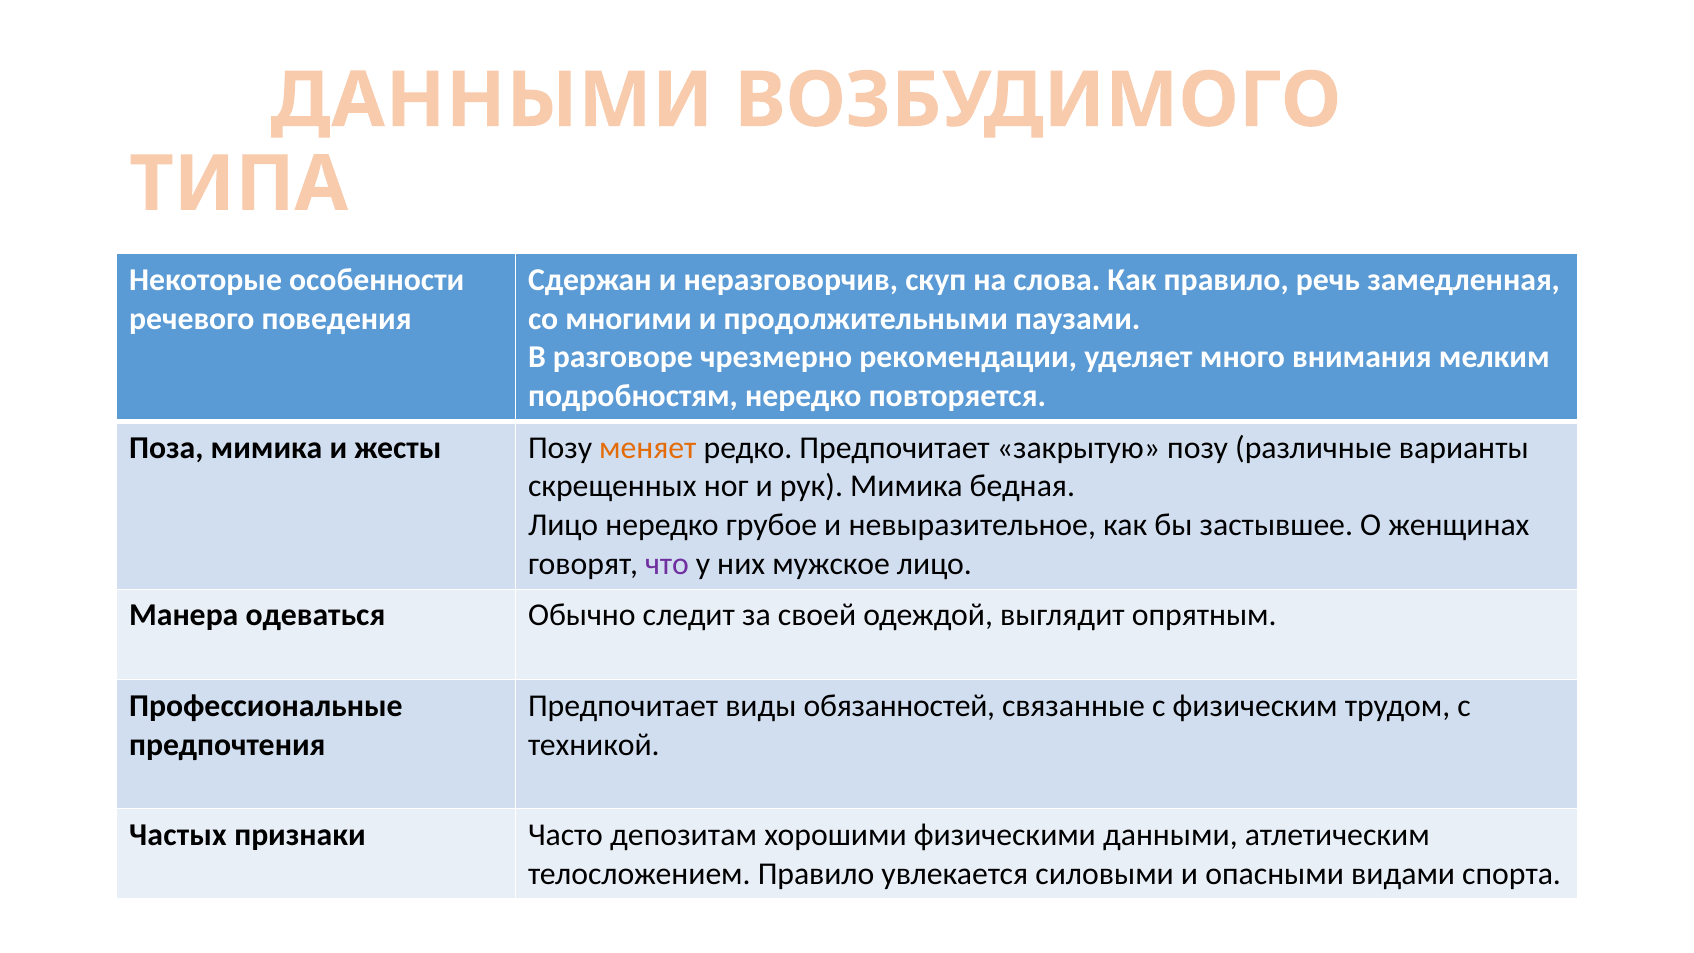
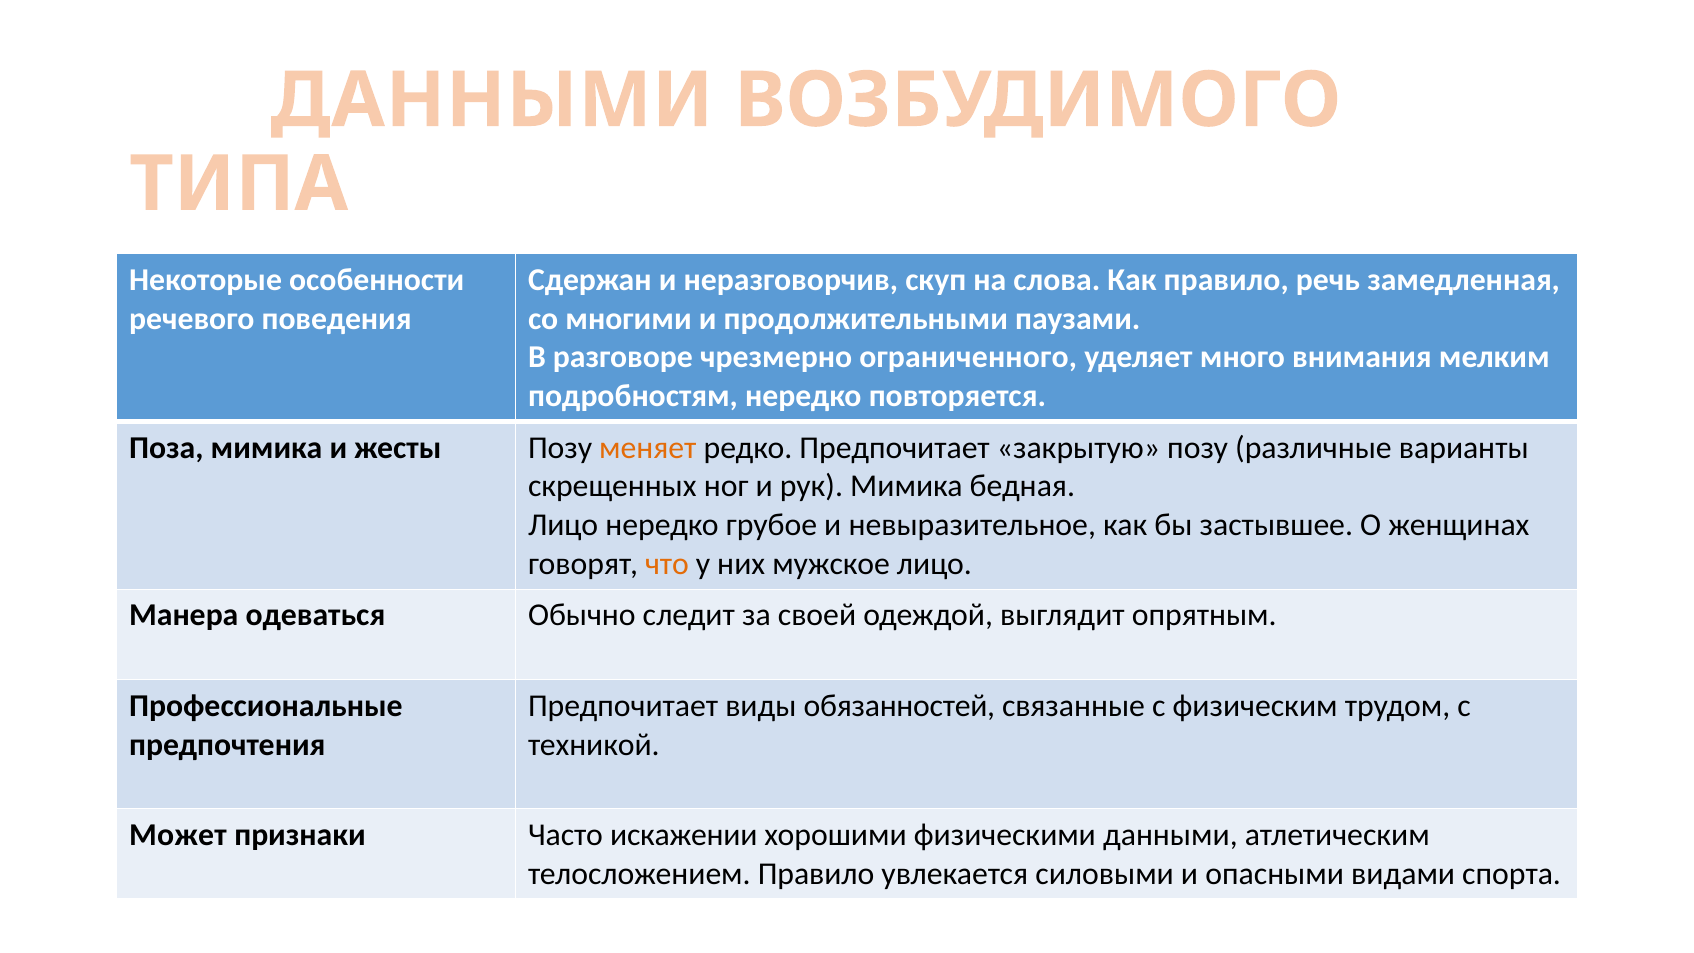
рекомендации: рекомендации -> ограниченного (968, 357)
что colour: purple -> orange (667, 564)
Частых: Частых -> Может (178, 835)
депозитам: депозитам -> искажении (684, 835)
